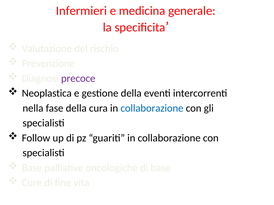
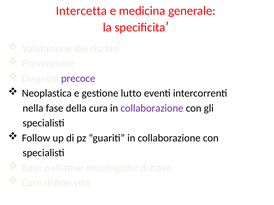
Infermieri: Infermieri -> Intercetta (81, 11)
gestione della: della -> lutto (131, 93)
collaborazione colour: blue -> purple (152, 108)
